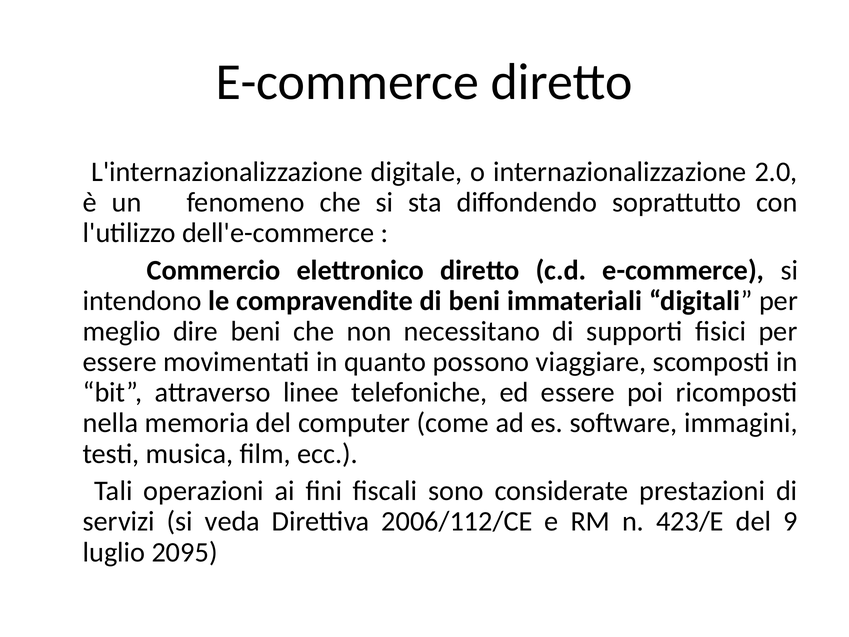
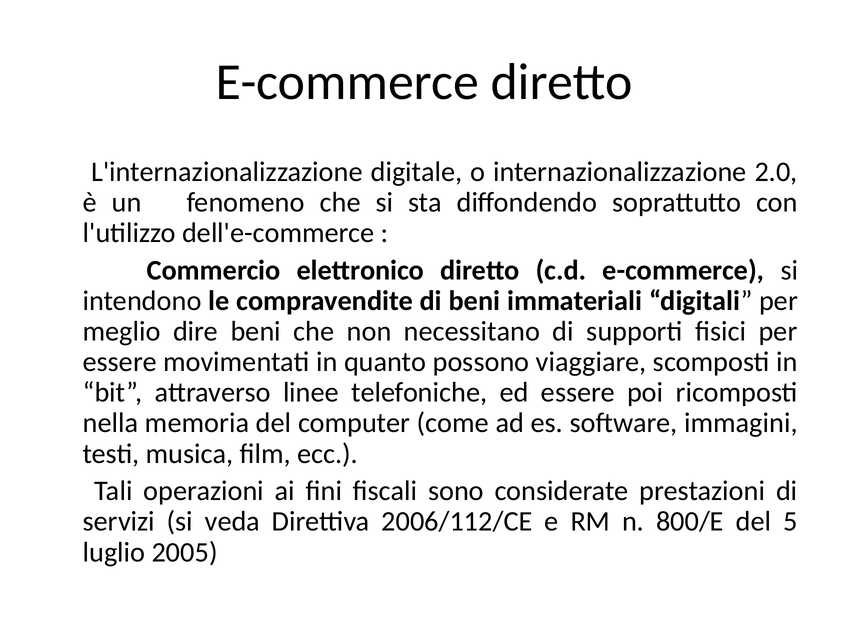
423/E: 423/E -> 800/E (690, 521)
9: 9 -> 5 (790, 521)
2095: 2095 -> 2005 (185, 552)
